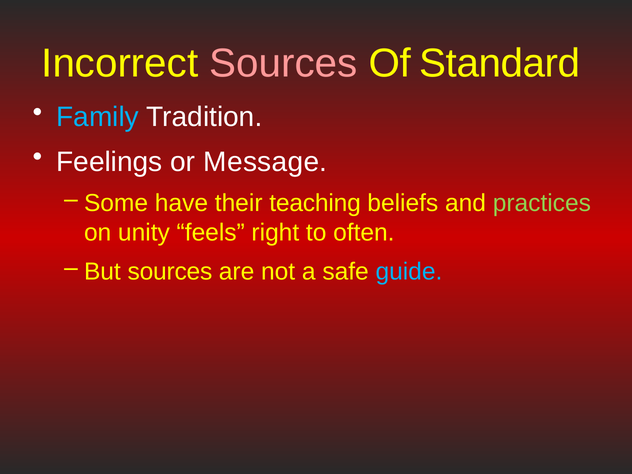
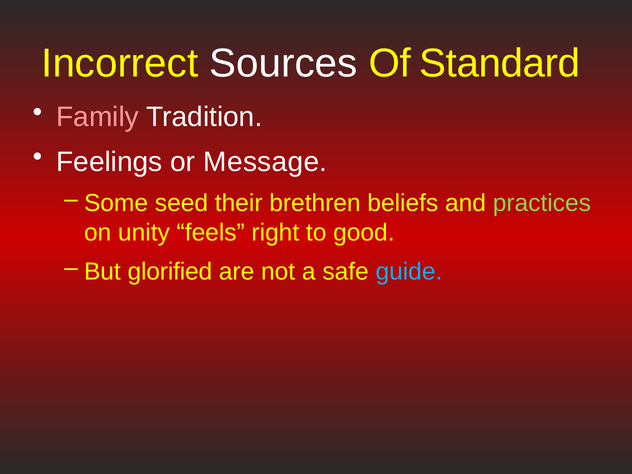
Sources colour: pink -> white (283, 63)
Family colour: light blue -> pink (98, 117)
have: have -> seed (181, 203)
teaching: teaching -> brethren (315, 203)
often: often -> good (364, 232)
But sources: sources -> glorified (170, 272)
